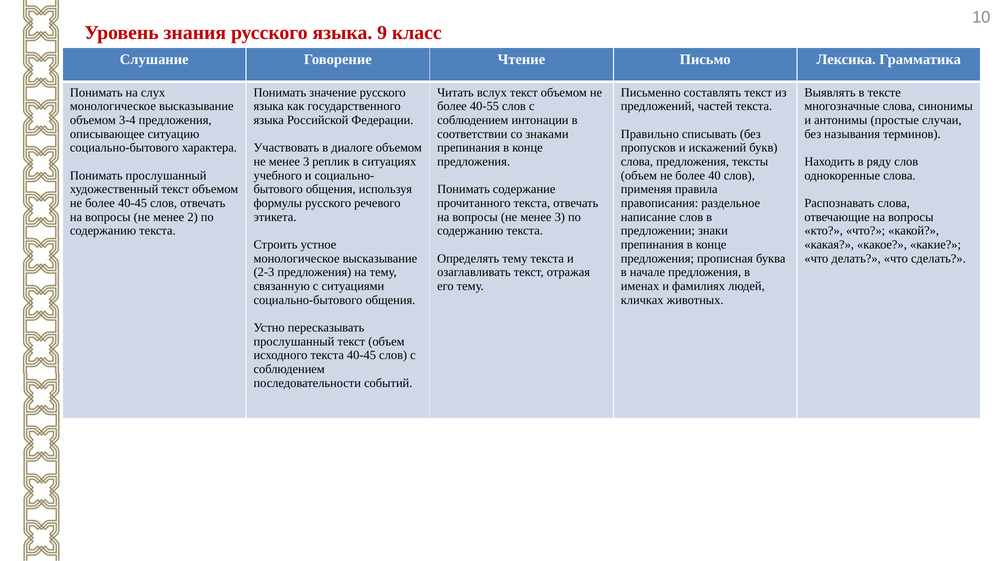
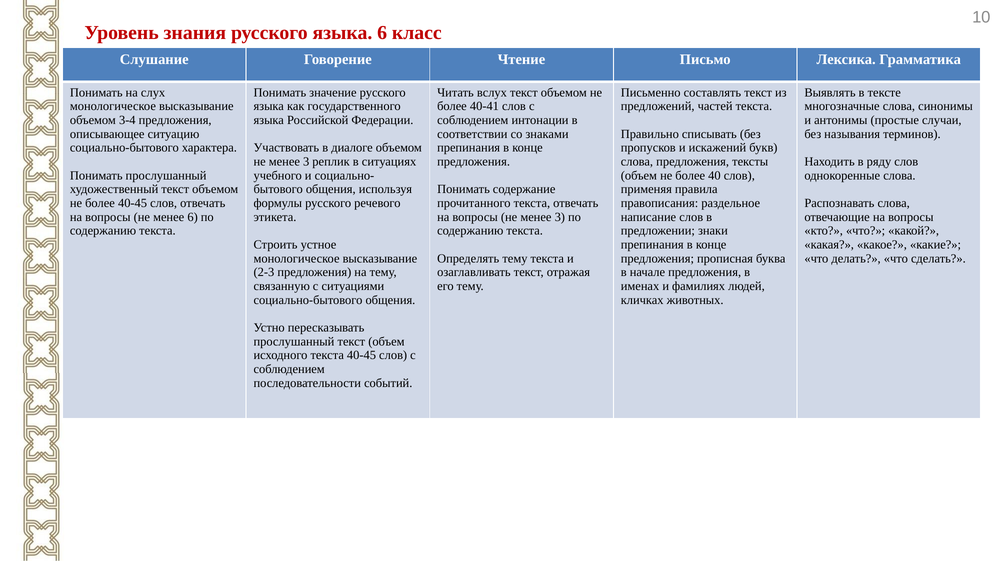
языка 9: 9 -> 6 (382, 33)
40-55: 40-55 -> 40-41 (484, 106)
менее 2: 2 -> 6 (193, 217)
